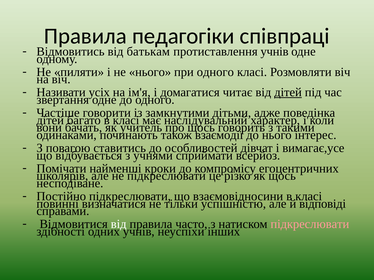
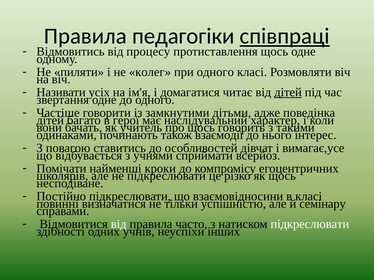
співпраці underline: none -> present (285, 36)
батькам: батькам -> процесу (148, 52)
протиставлення учнів: учнів -> щось (274, 52)
не нього: нього -> колег (150, 72)
класі: класі -> герої (126, 120)
відповіді: відповіді -> семінару (323, 204)
підкреслювати colour: pink -> white (310, 224)
